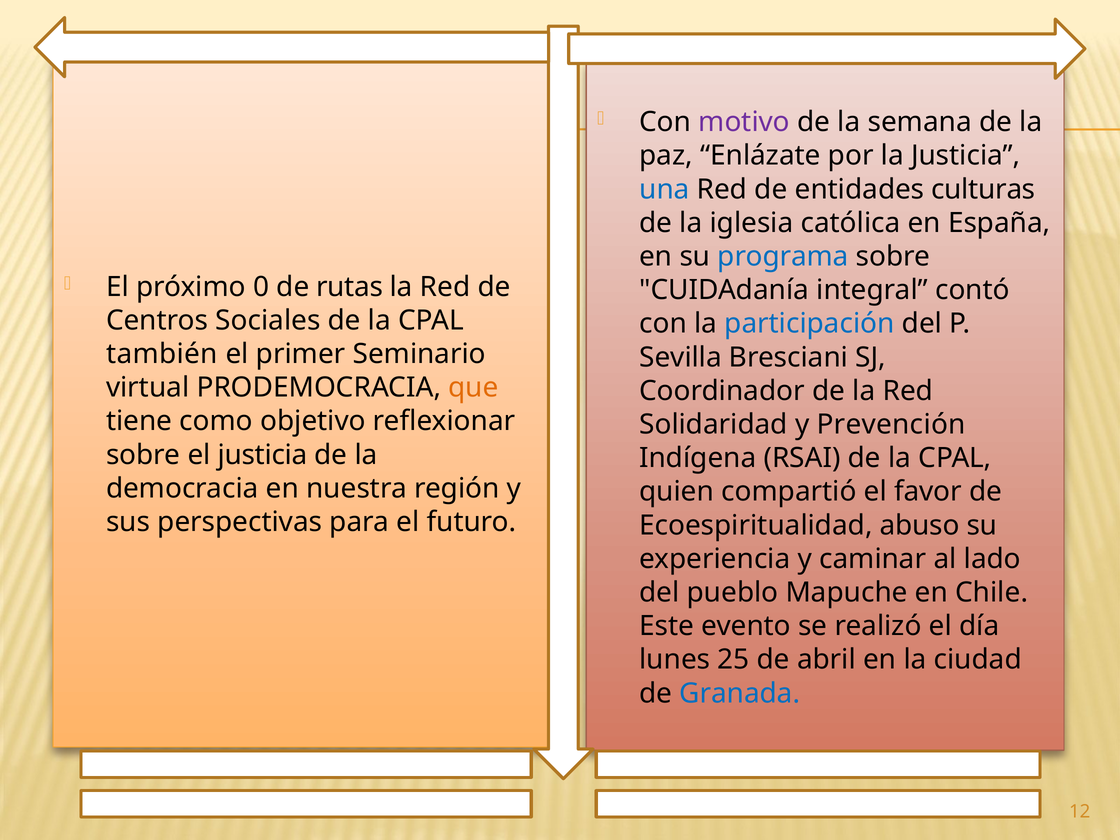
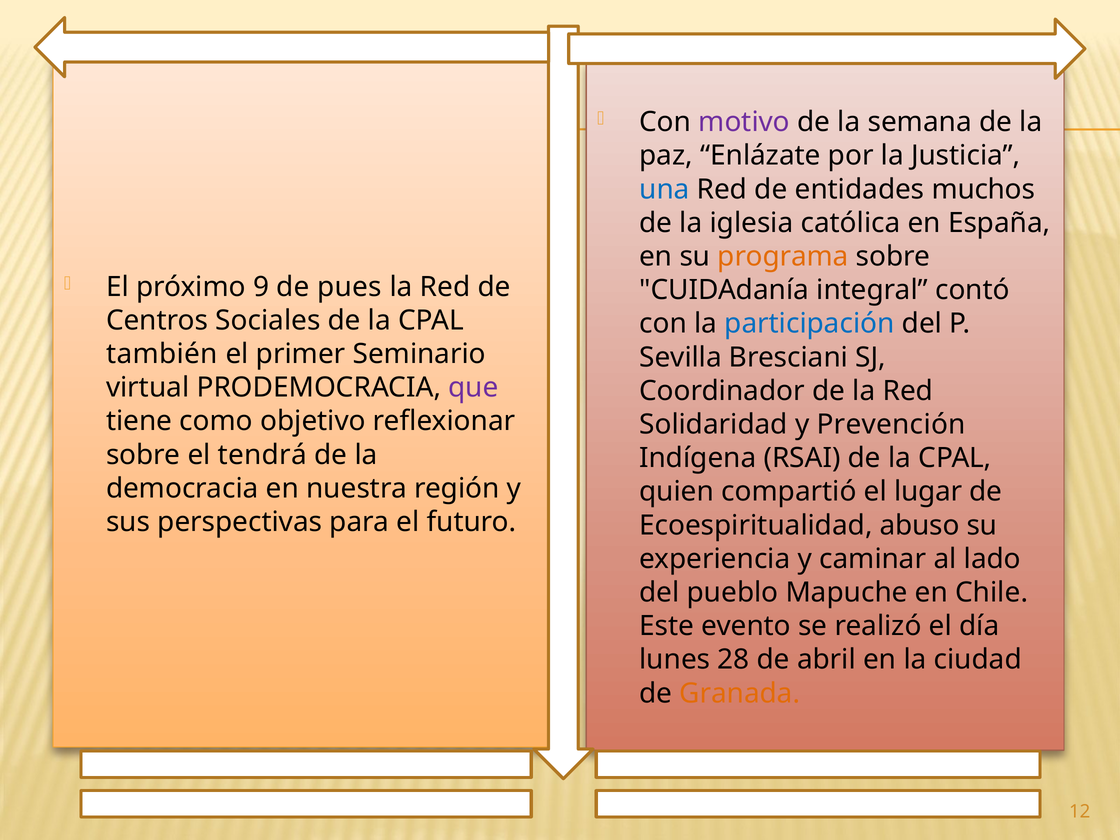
culturas: culturas -> muchos (983, 189)
programa colour: blue -> orange (783, 257)
0: 0 -> 9 (261, 287)
rutas: rutas -> pues (349, 287)
que colour: orange -> purple (473, 388)
el justicia: justicia -> tendrá (262, 455)
favor: favor -> lugar (928, 492)
25: 25 -> 28 (733, 660)
Granada colour: blue -> orange (740, 693)
